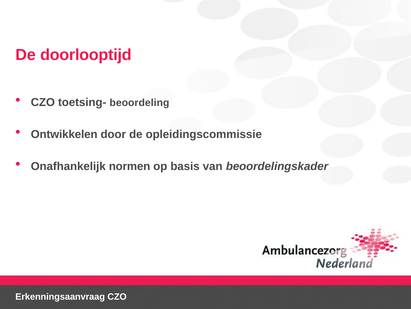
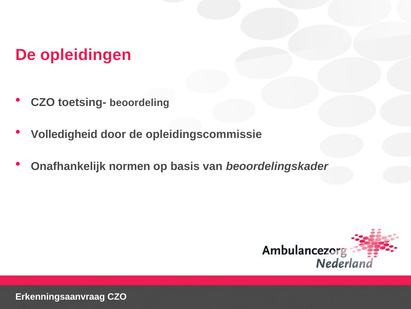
doorlooptijd: doorlooptijd -> opleidingen (86, 55)
Ontwikkelen: Ontwikkelen -> Volledigheid (64, 134)
